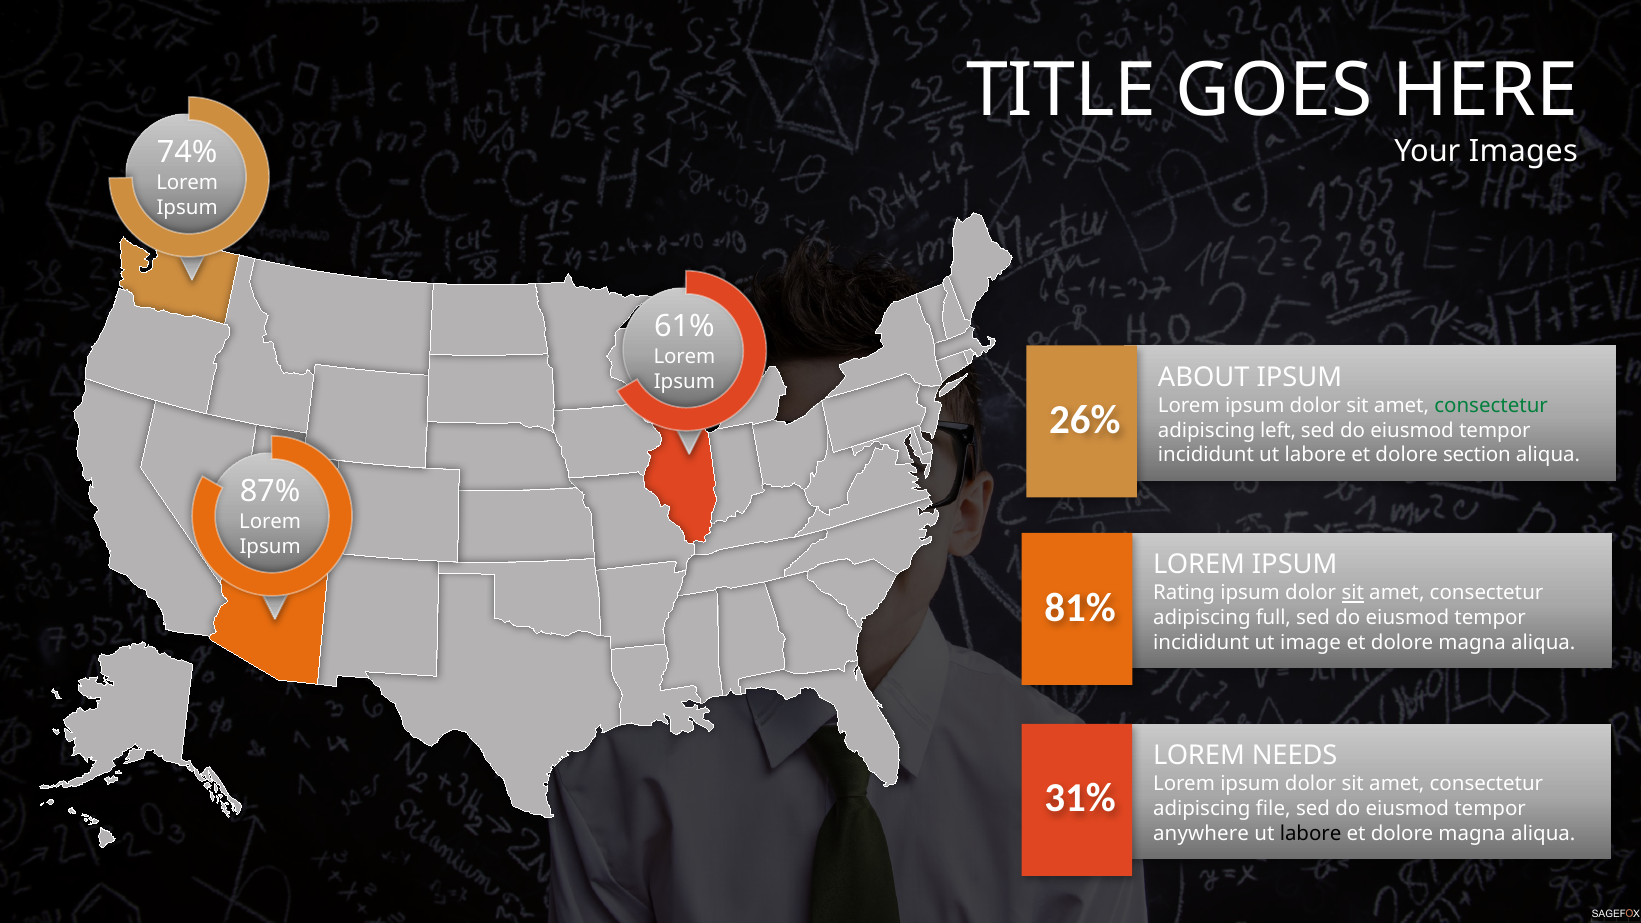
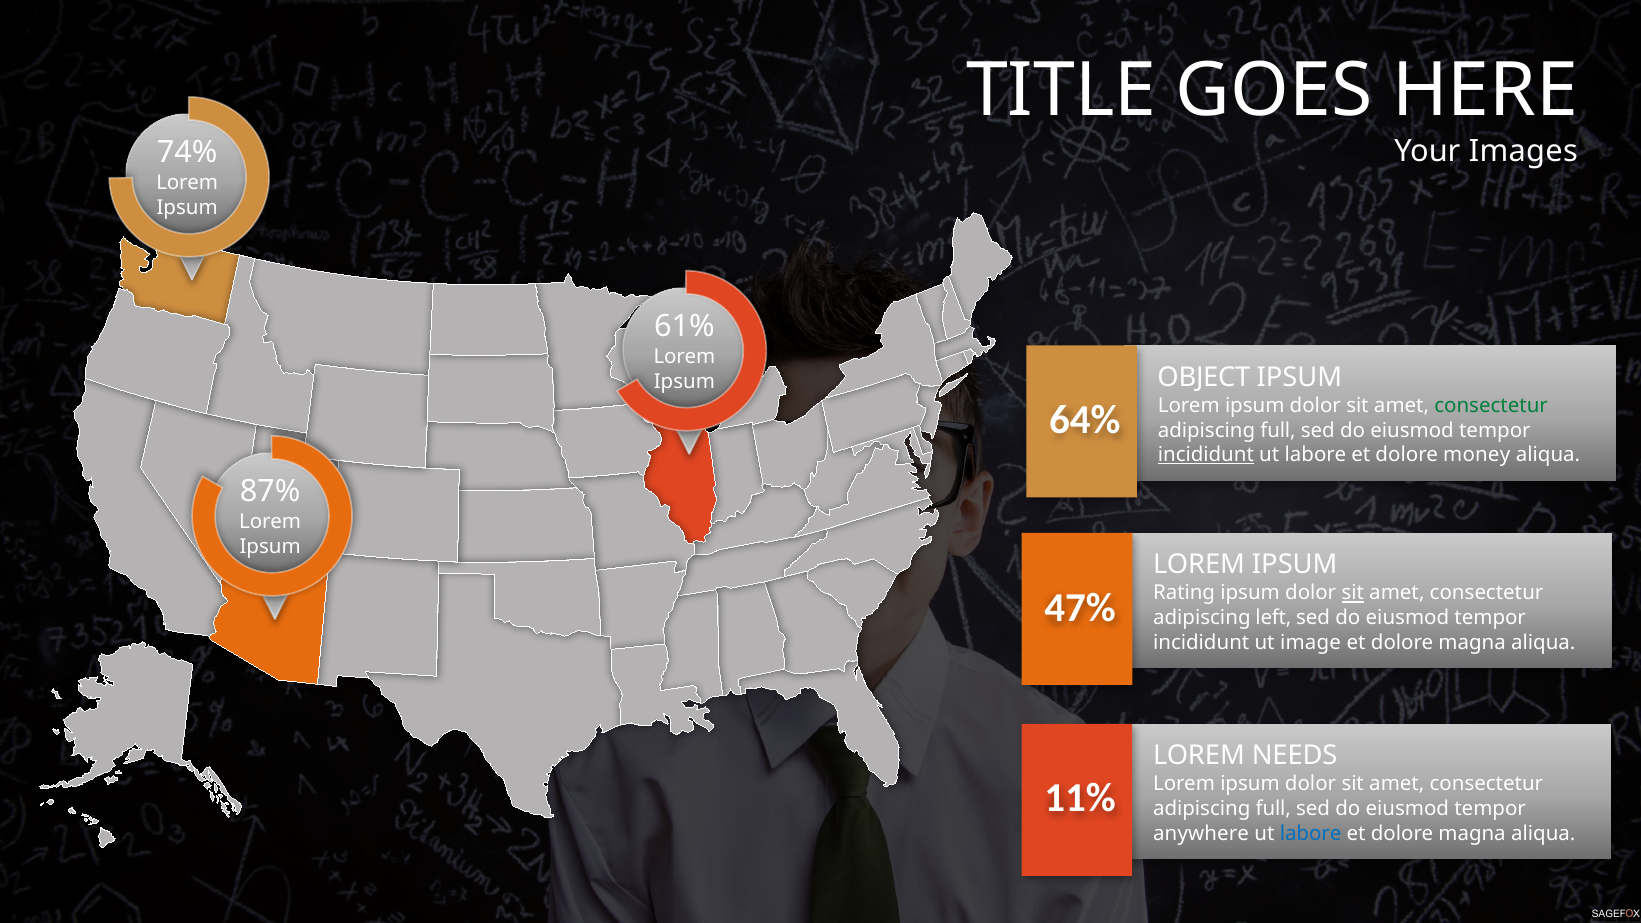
ABOUT: ABOUT -> OBJECT (1204, 378)
26%: 26% -> 64% (1085, 420)
left: left -> full (1278, 430)
incididunt underline: none -> present (1206, 455)
section: section -> money (1477, 455)
81%: 81% -> 47% (1080, 608)
full: full -> left (1273, 618)
31%: 31% -> 11% (1080, 799)
file: file -> full (1273, 809)
labore colour: black -> blue (1311, 833)
